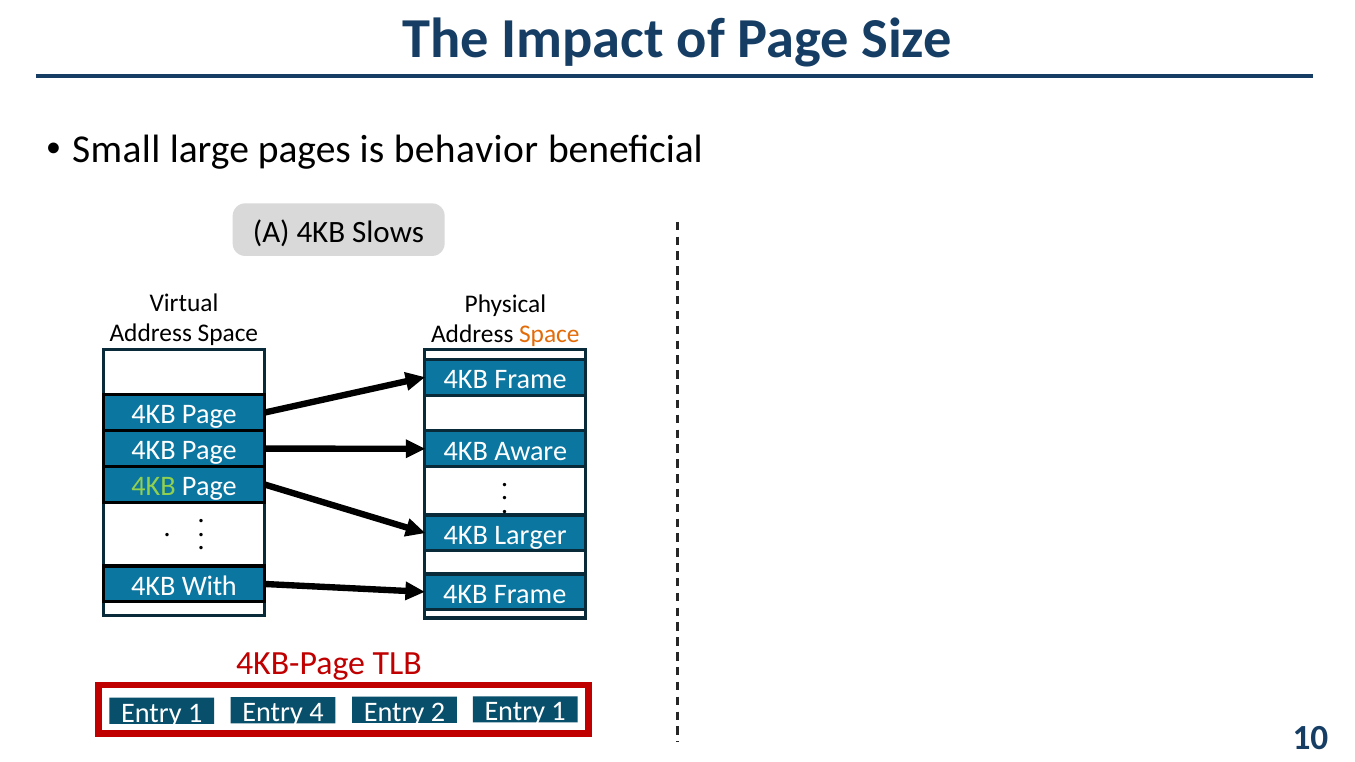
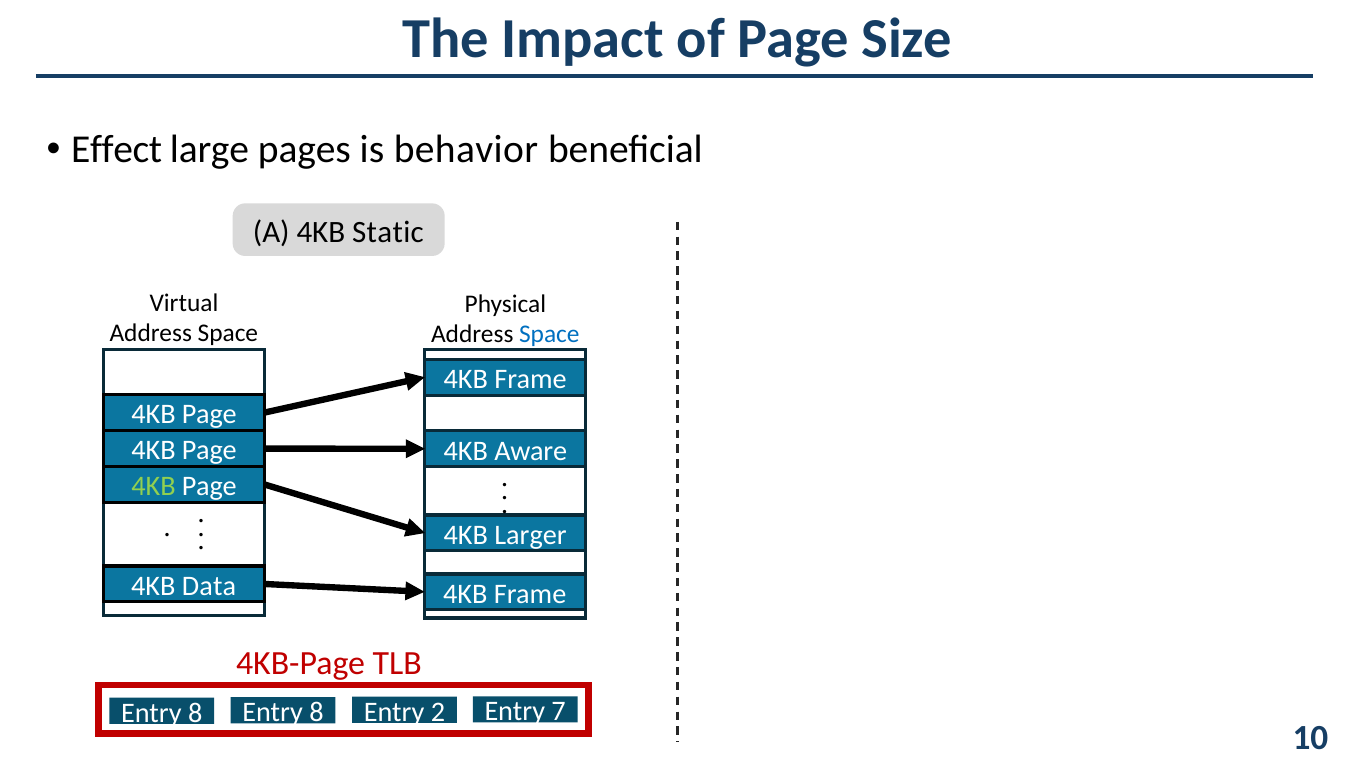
Small: Small -> Effect (117, 150)
Slows: Slows -> Static (388, 232)
Space colour: orange -> blue (549, 334)
With: With -> Data (209, 586)
1: 1 -> 8 (195, 713)
4: 4 -> 8 (317, 712)
2 Entry 1: 1 -> 7 (559, 712)
